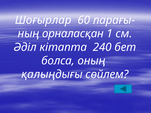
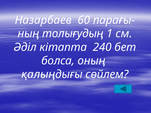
Шоғырлар: Шоғырлар -> Назарбаев (43, 20)
орналасқан: орналасқан -> толығудың (73, 34)
